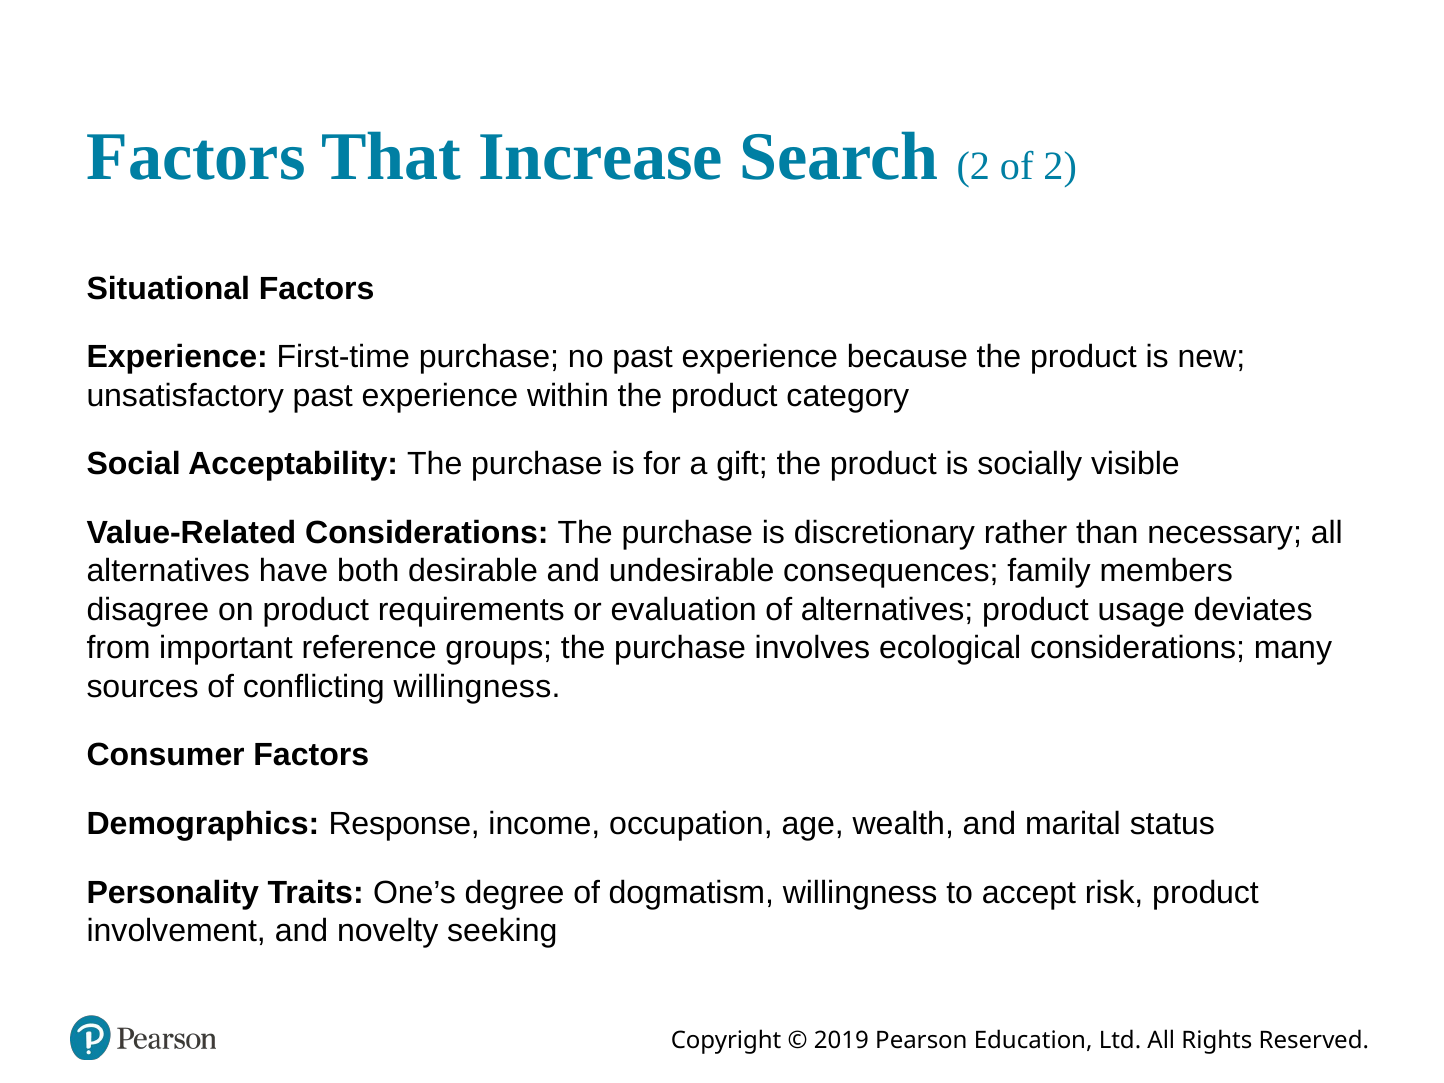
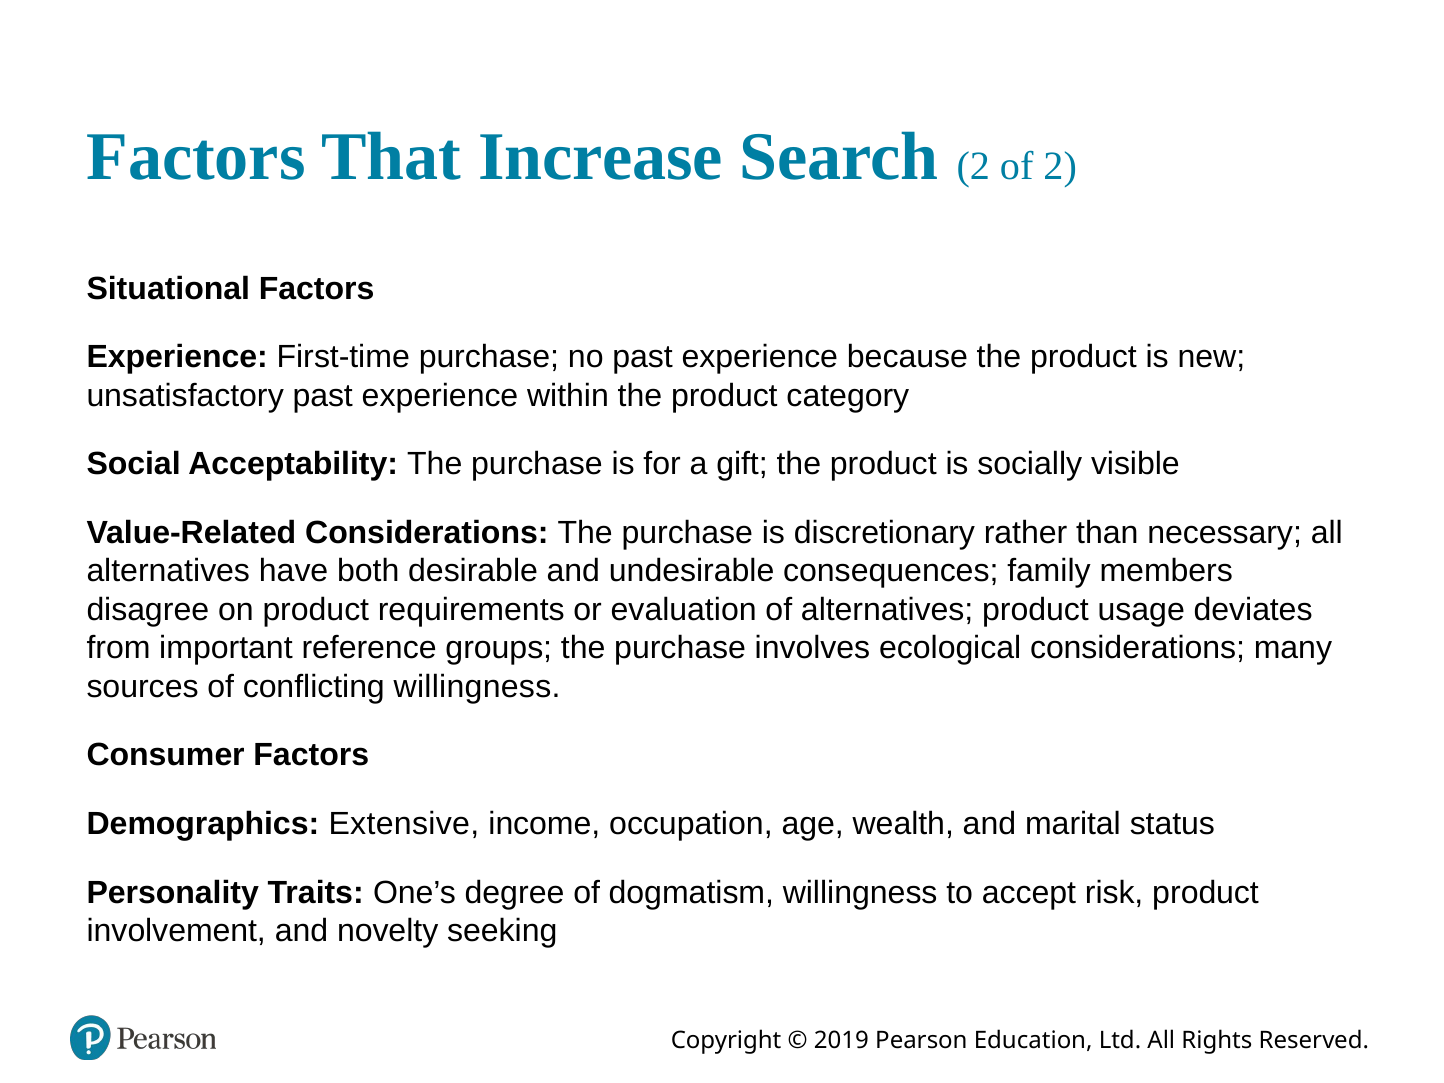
Response: Response -> Extensive (404, 824)
